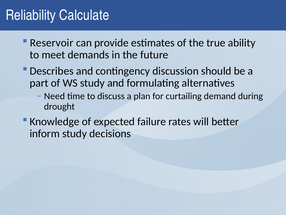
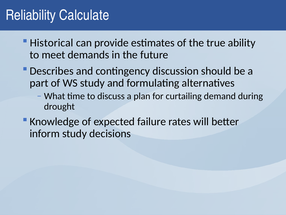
Reservoir: Reservoir -> Historical (52, 43)
Need: Need -> What (55, 96)
